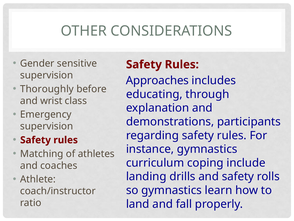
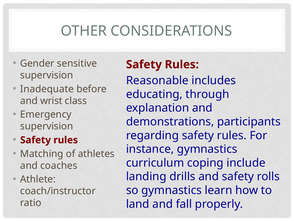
Approaches: Approaches -> Reasonable (157, 80)
Thoroughly: Thoroughly -> Inadequate (47, 89)
